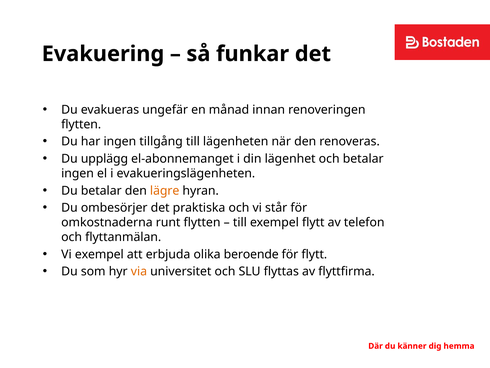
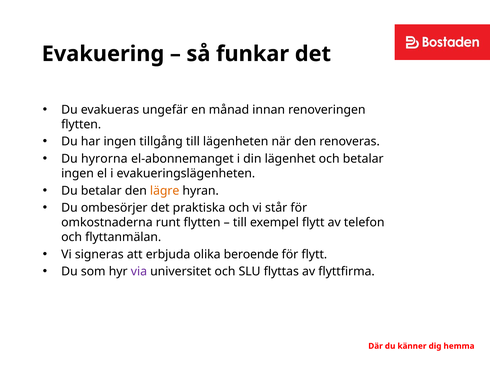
upplägg: upplägg -> hyrorna (104, 159)
Vi exempel: exempel -> signeras (99, 254)
via colour: orange -> purple (139, 271)
